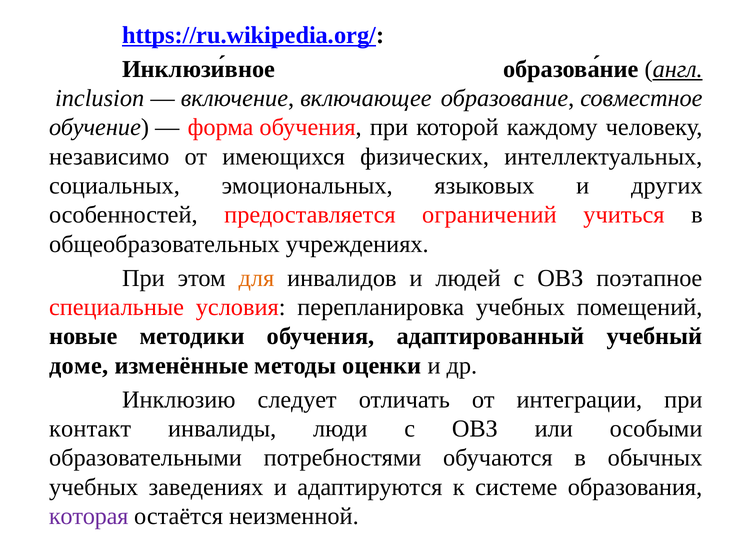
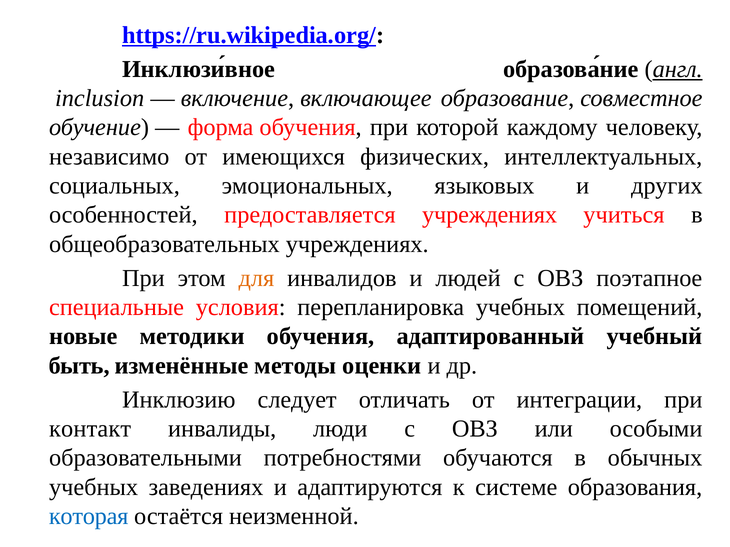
предоставляется ограничений: ограничений -> учреждениях (490, 215)
доме: доме -> быть (79, 366)
которая colour: purple -> blue (89, 517)
